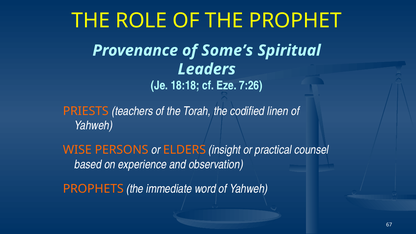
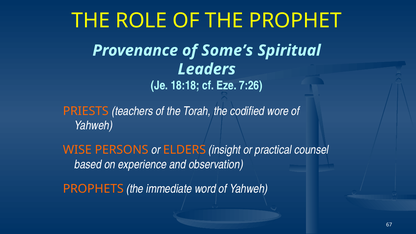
linen: linen -> wore (278, 111)
